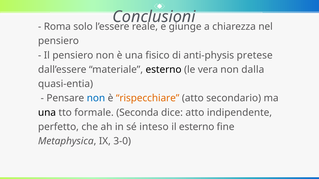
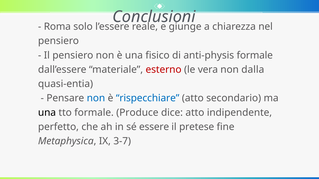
anti-physis pretese: pretese -> formale (255, 55)
esterno colour: black -> red (164, 70)
rispecchiare colour: orange -> blue (148, 98)
Seconda: Seconda -> Produce (137, 113)
inteso: inteso -> essere (154, 127)
il esterno: esterno -> pretese (197, 127)
3-0: 3-0 -> 3-7 (122, 141)
